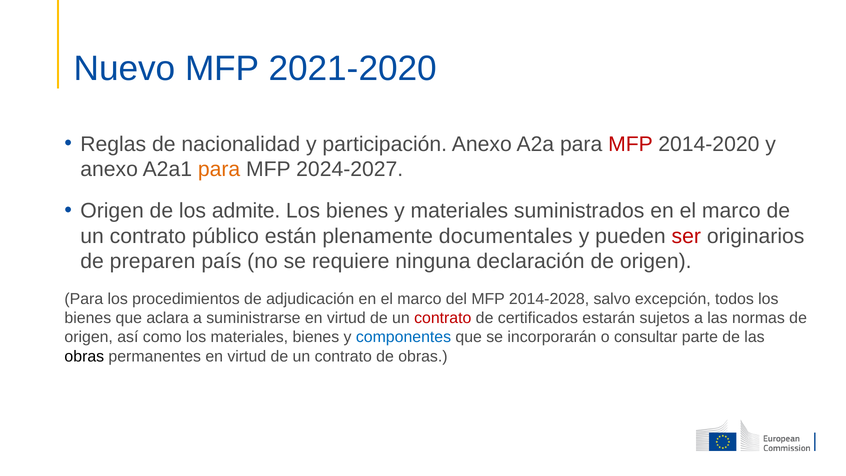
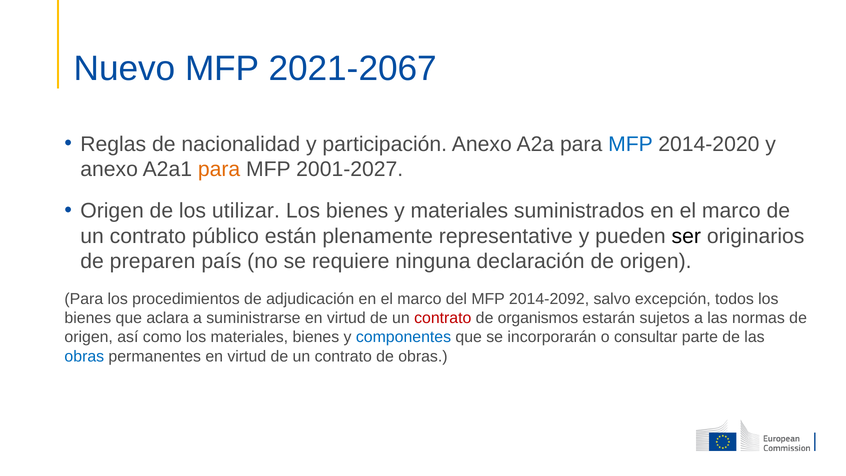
2021-2020: 2021-2020 -> 2021-2067 (353, 69)
MFP colour: red -> blue (631, 144)
2024-2027: 2024-2027 -> 2001-2027 (350, 169)
admite: admite -> utilizar (246, 211)
documentales: documentales -> representative (506, 236)
ser colour: red -> black (686, 236)
2014-2028: 2014-2028 -> 2014-2092 (549, 299)
certificados: certificados -> organismos (538, 318)
obras colour: black -> blue (84, 356)
